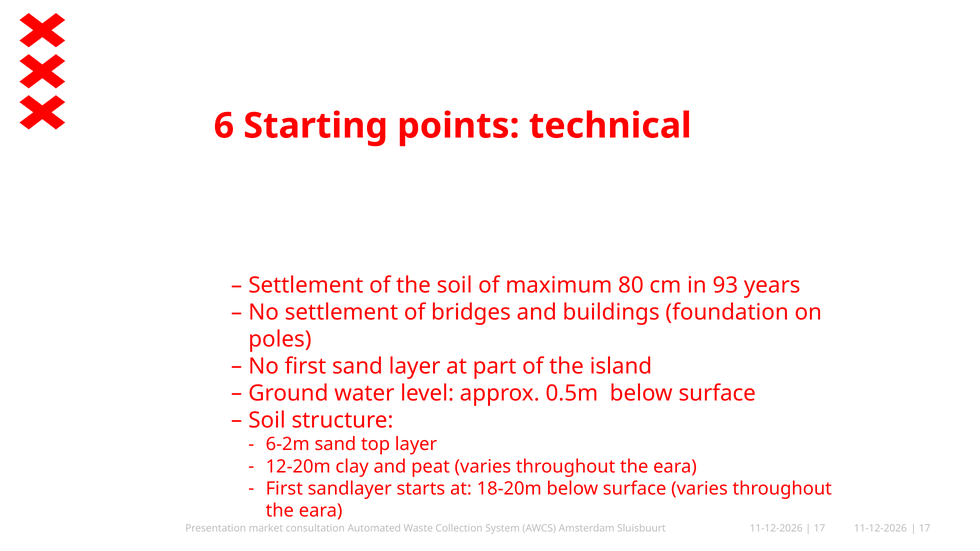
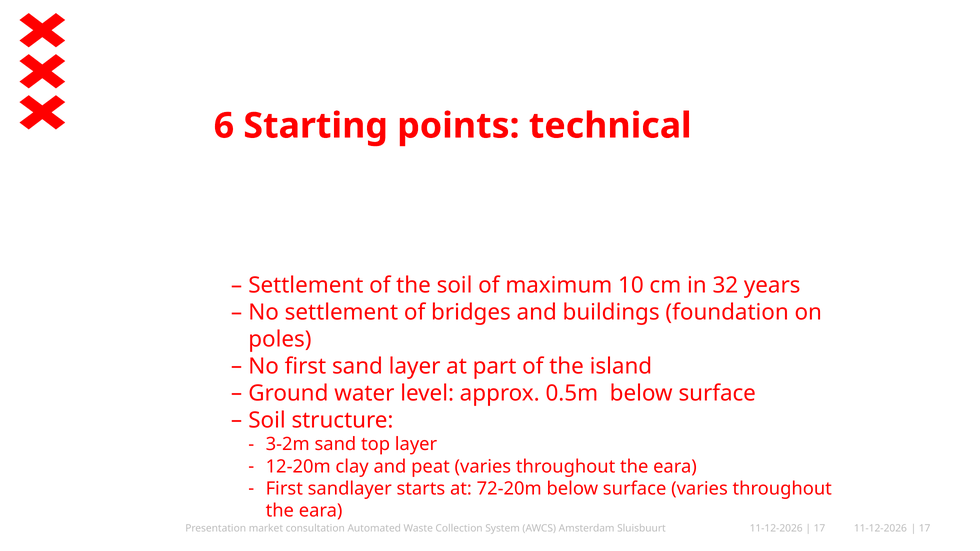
80: 80 -> 10 (631, 286)
93: 93 -> 32 (725, 286)
6-2m: 6-2m -> 3-2m (288, 445)
18-20m: 18-20m -> 72-20m (509, 489)
